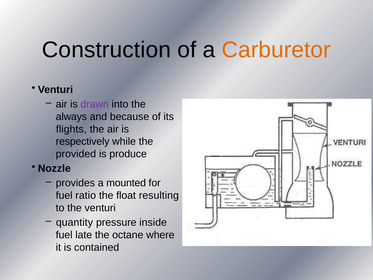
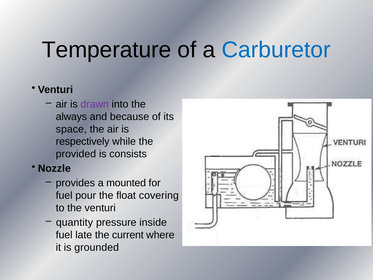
Construction: Construction -> Temperature (107, 50)
Carburetor colour: orange -> blue (276, 50)
flights: flights -> space (71, 129)
produce: produce -> consists (128, 154)
ratio: ratio -> pour (86, 195)
resulting: resulting -> covering (159, 195)
octane: octane -> current (128, 235)
contained: contained -> grounded (97, 247)
